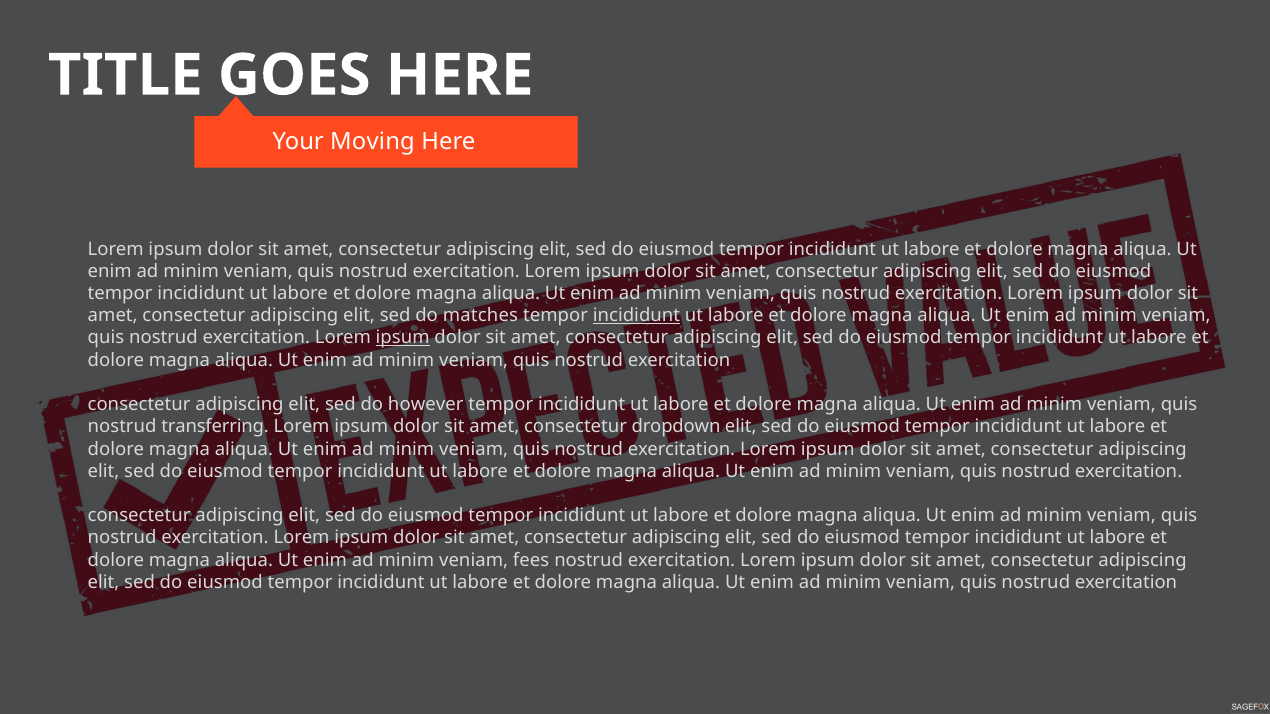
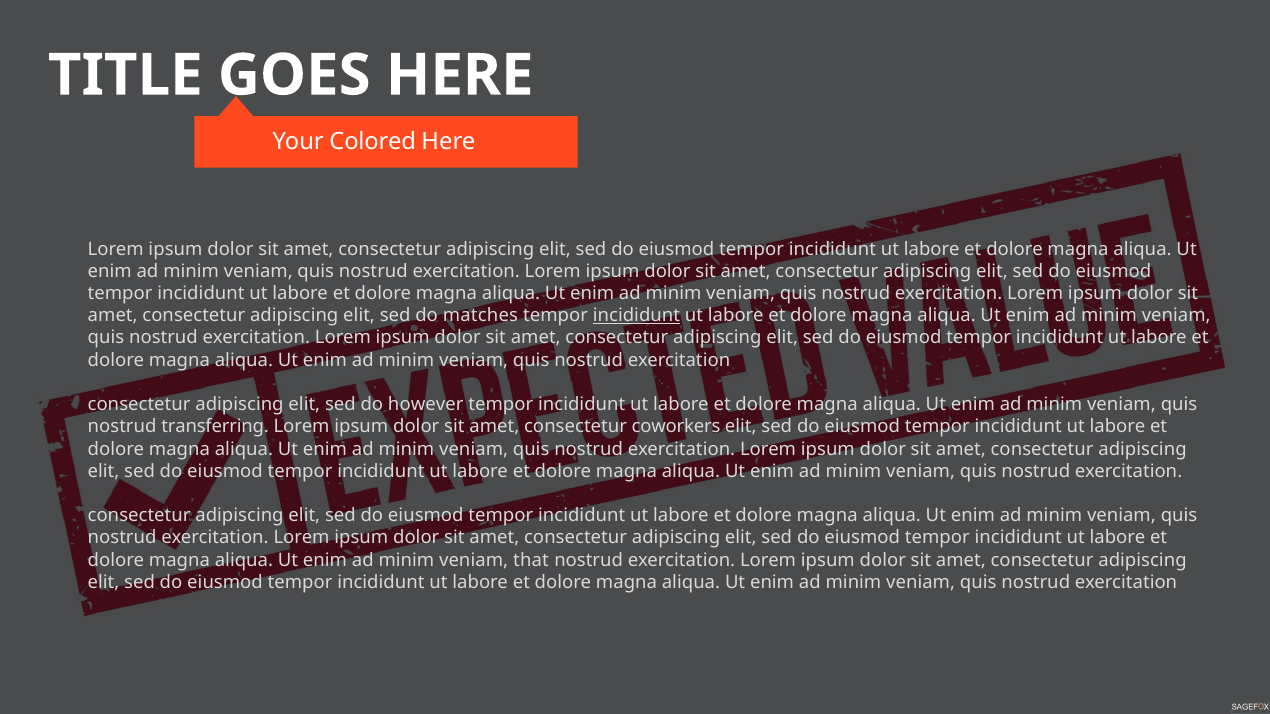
Moving: Moving -> Colored (373, 142)
ipsum underline: present -> none (403, 338)
dropdown: dropdown -> coworkers (676, 427)
fees: fees -> that (531, 560)
